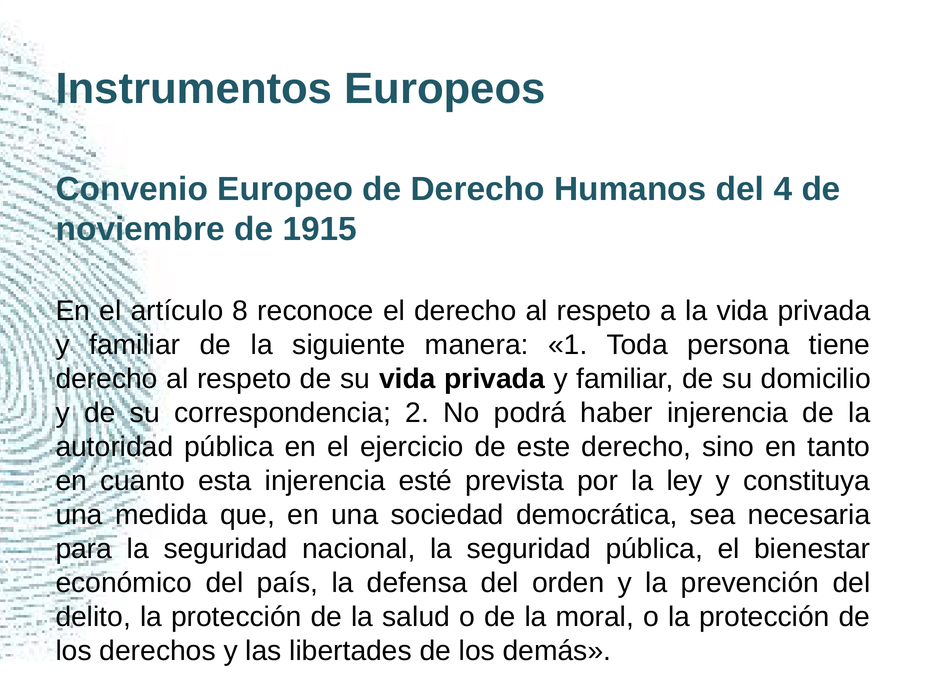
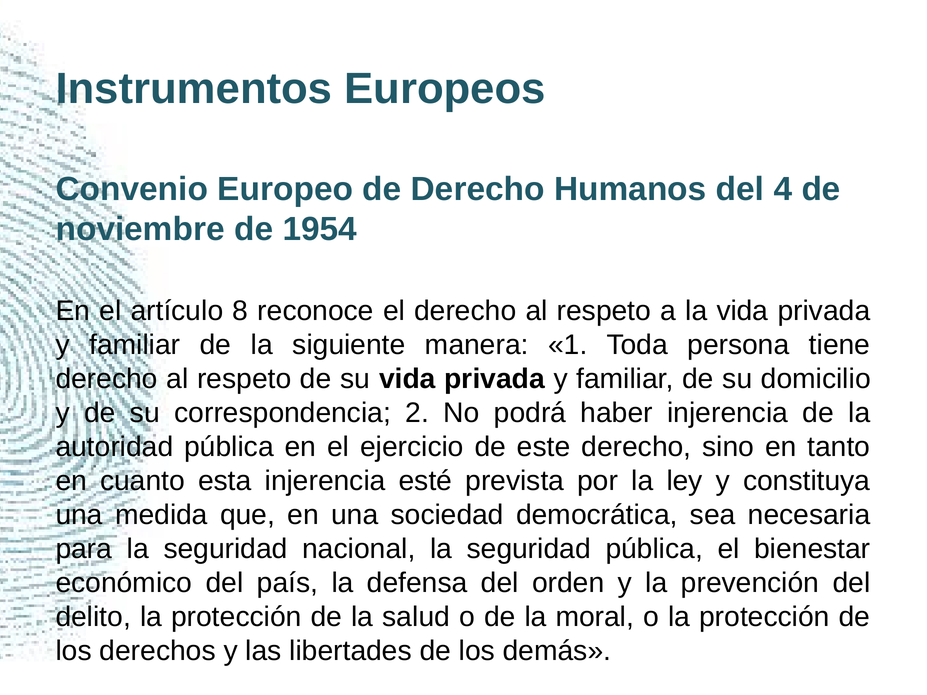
1915: 1915 -> 1954 (320, 229)
